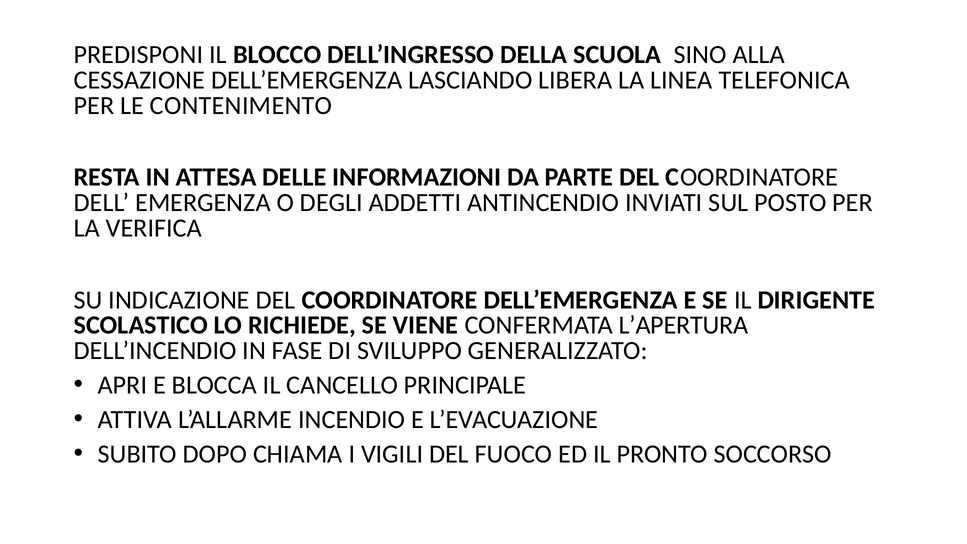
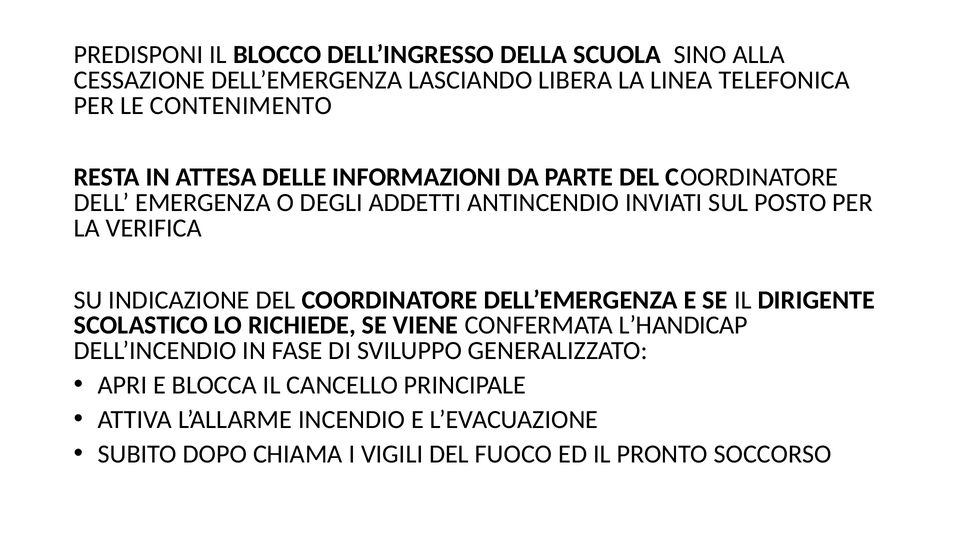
L’APERTURA: L’APERTURA -> L’HANDICAP (683, 325)
